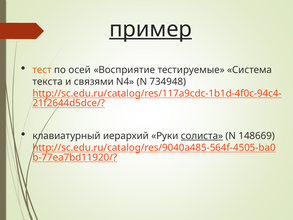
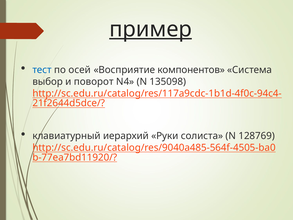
тест colour: orange -> blue (42, 70)
тестируемые: тестируемые -> компонентов (191, 70)
текста: текста -> выбор (48, 82)
связями: связями -> поворот (94, 82)
734948: 734948 -> 135098 (168, 82)
солиста underline: present -> none (202, 136)
148669: 148669 -> 128769 (257, 136)
